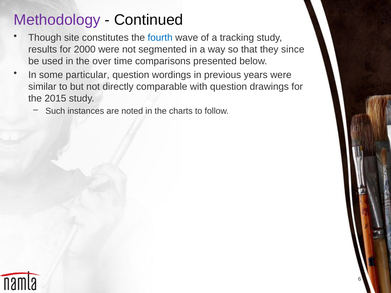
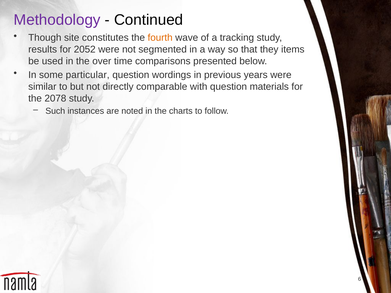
fourth colour: blue -> orange (160, 38)
2000: 2000 -> 2052 (85, 50)
since: since -> items (293, 50)
drawings: drawings -> materials (269, 87)
2015: 2015 -> 2078 (55, 98)
